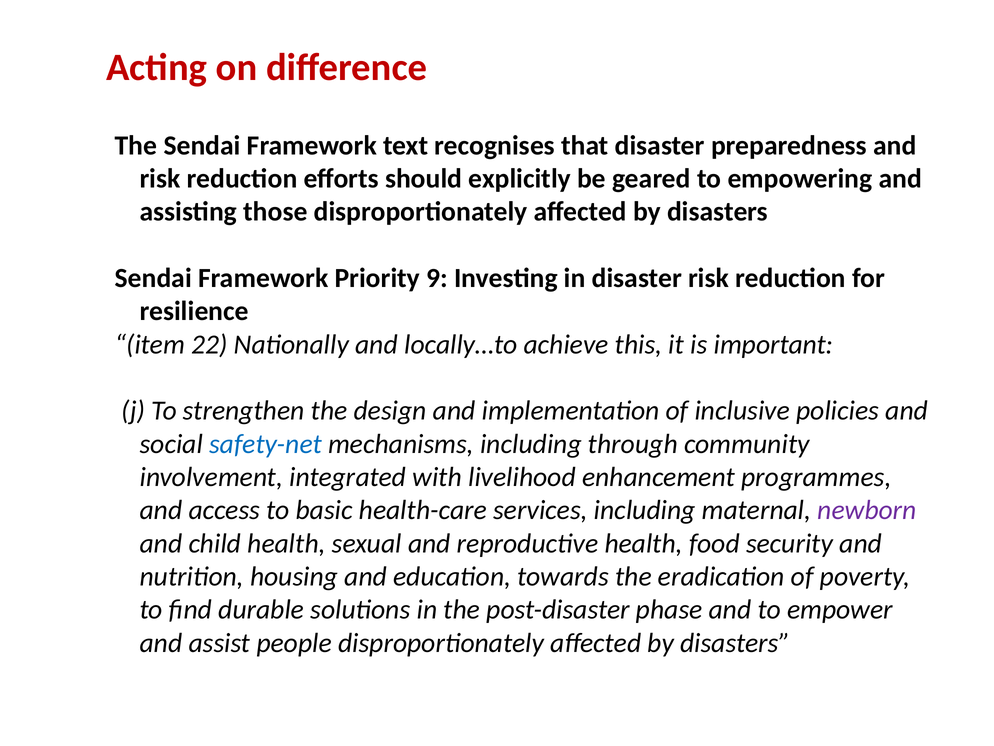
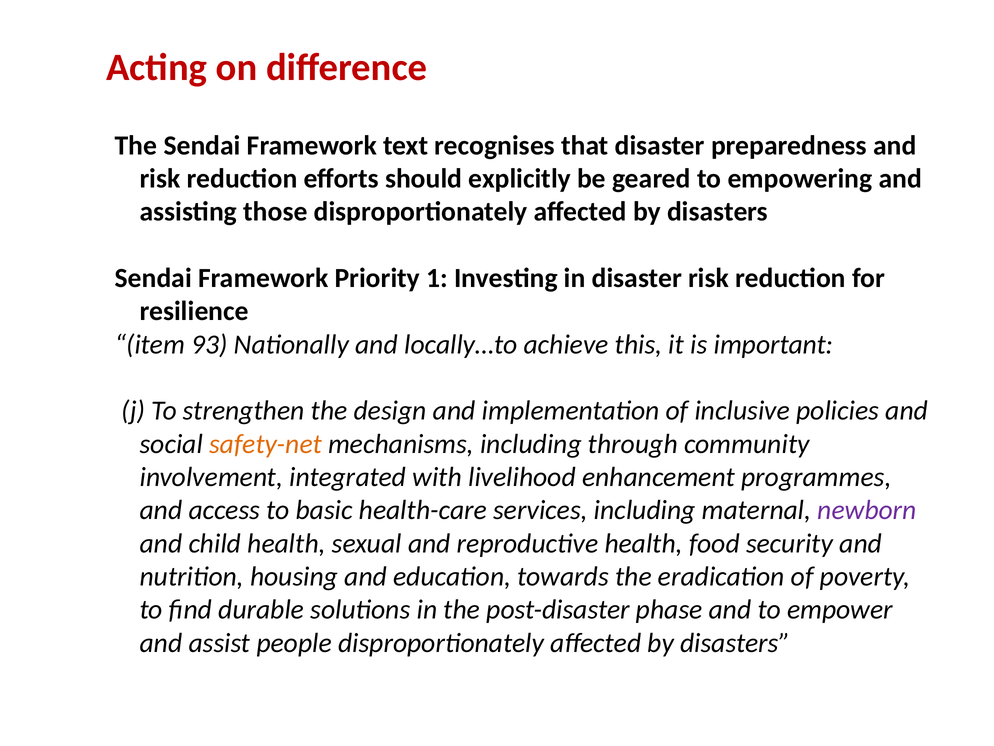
9: 9 -> 1 (437, 278)
22: 22 -> 93 (209, 344)
safety-net colour: blue -> orange (266, 444)
